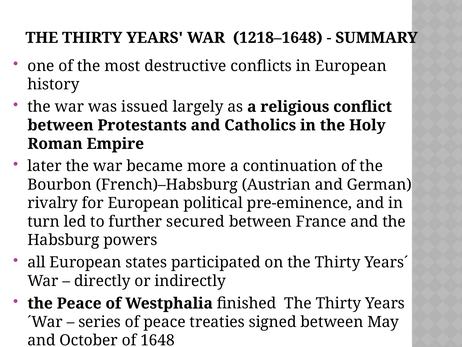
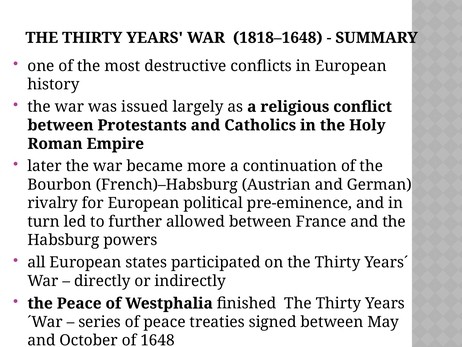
1218–1648: 1218–1648 -> 1818–1648 (278, 38)
secured: secured -> allowed (195, 221)
